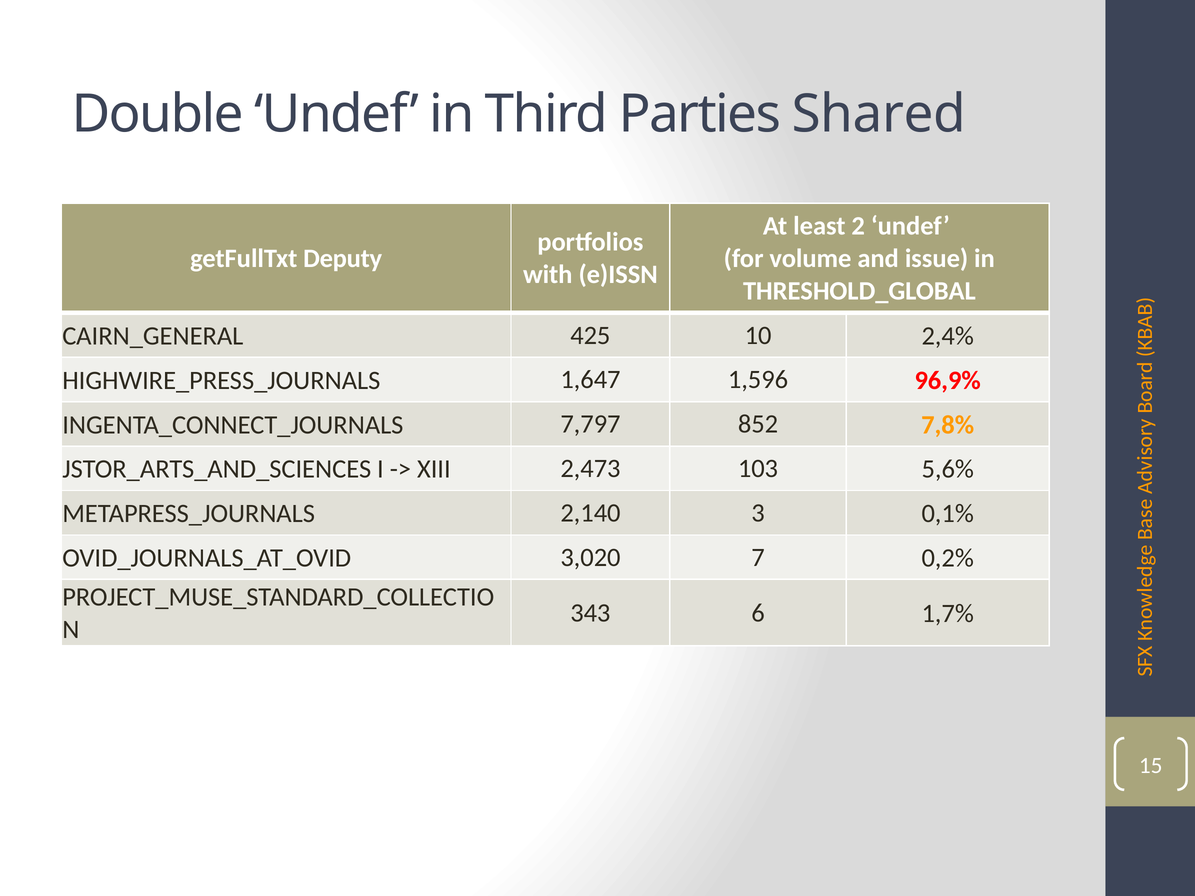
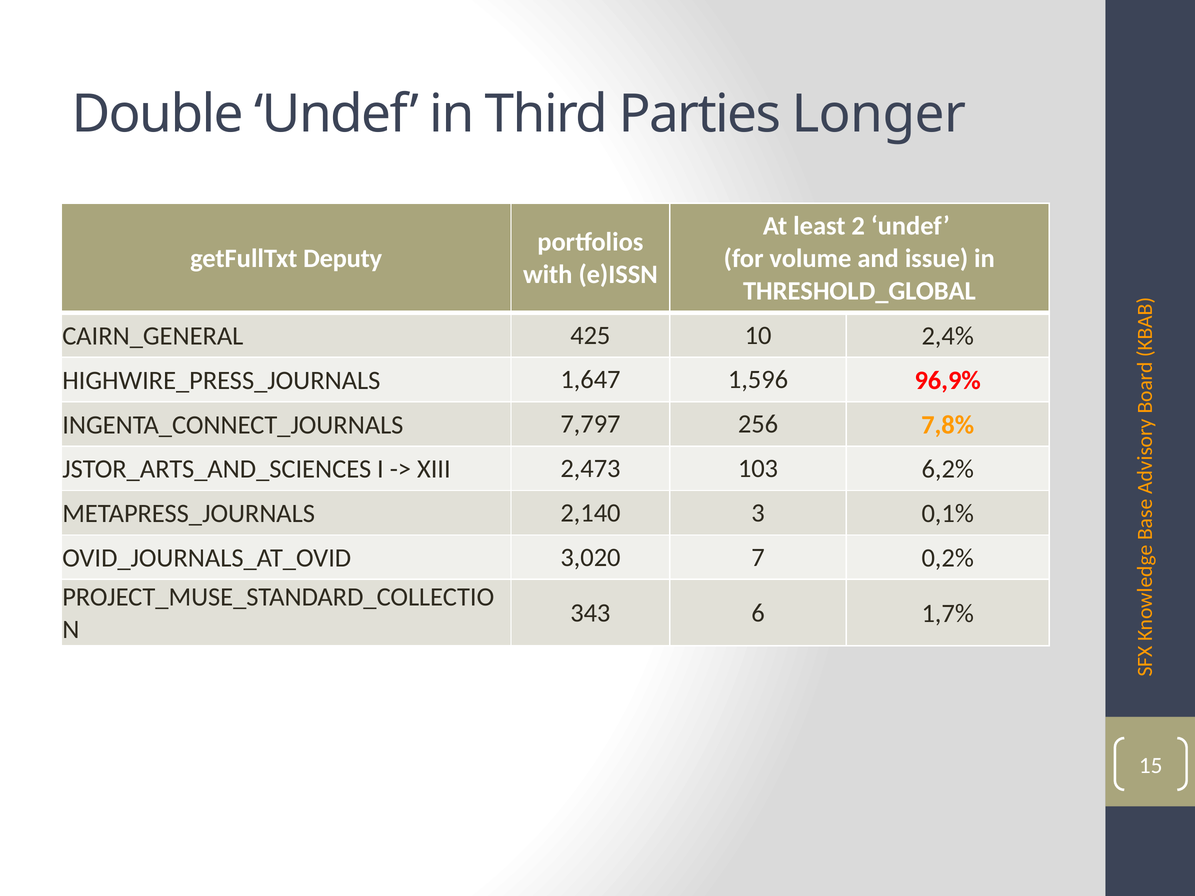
Shared: Shared -> Longer (879, 114)
852: 852 -> 256 (758, 424)
5,6%: 5,6% -> 6,2% (948, 469)
